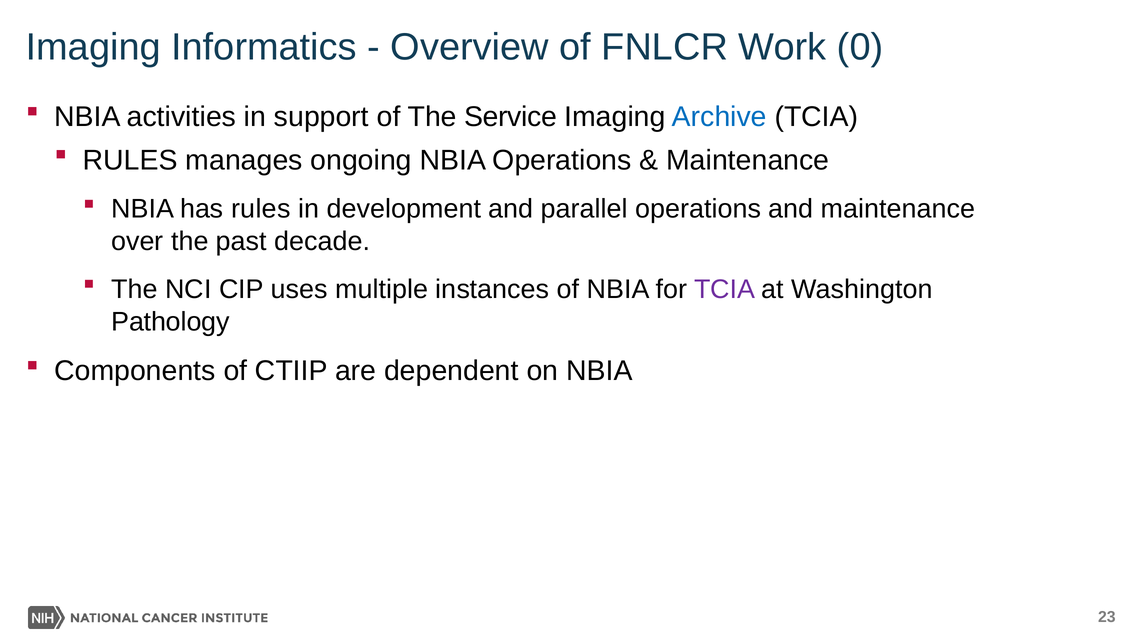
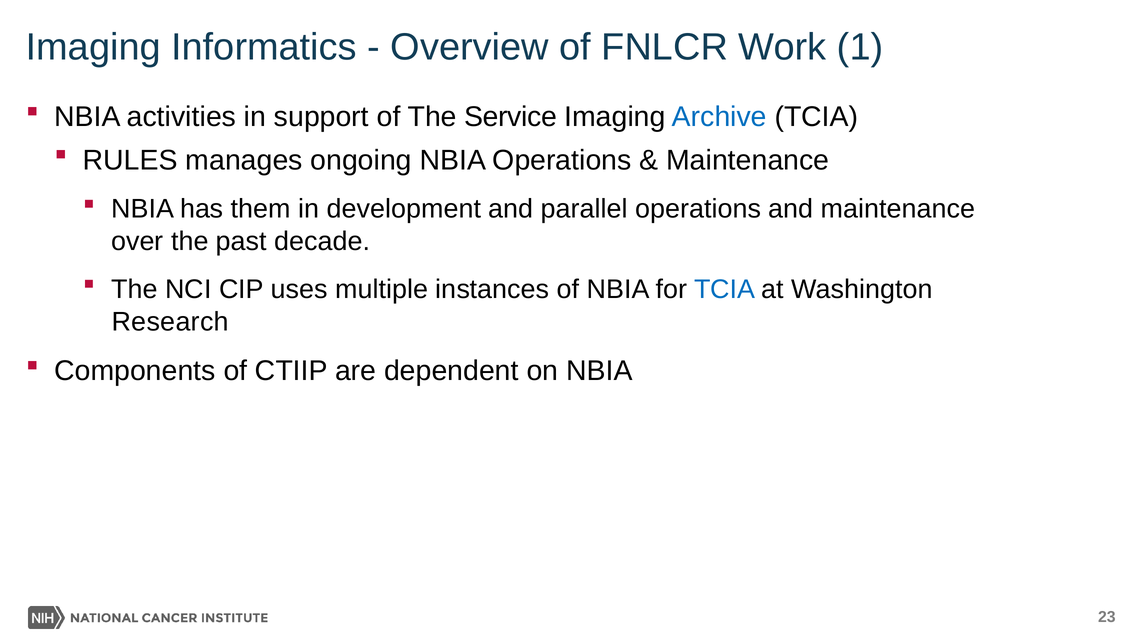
0: 0 -> 1 (860, 47)
has rules: rules -> them (261, 209)
TCIA colour: purple -> blue (725, 289)
Pathology: Pathology -> Research (170, 322)
